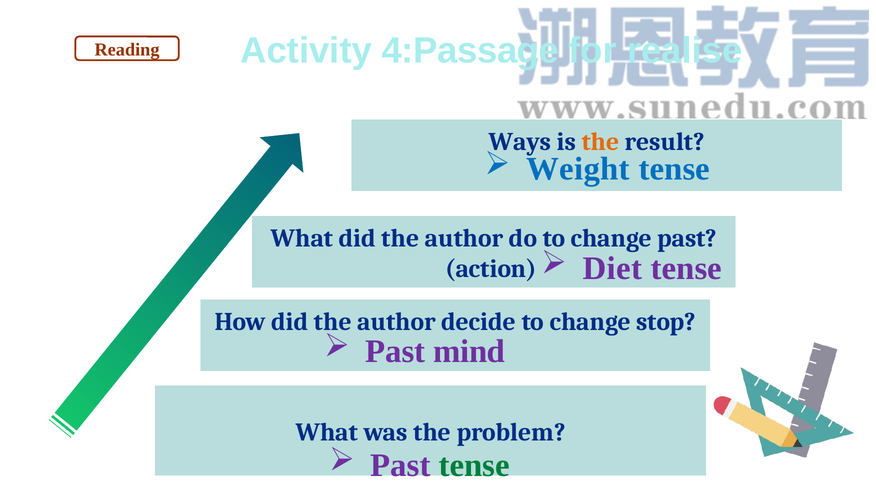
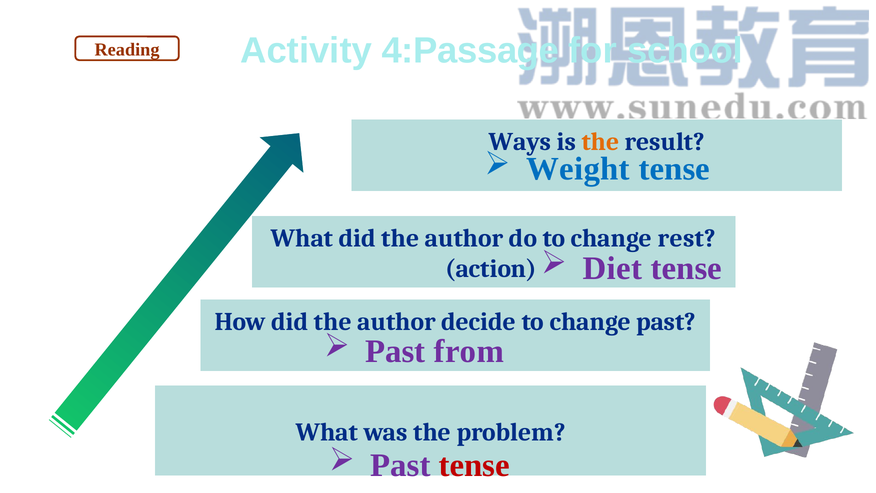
realise: realise -> school (685, 51)
change past: past -> rest (687, 238)
change stop: stop -> past (666, 322)
mind: mind -> from (469, 351)
tense colour: green -> red (474, 465)
